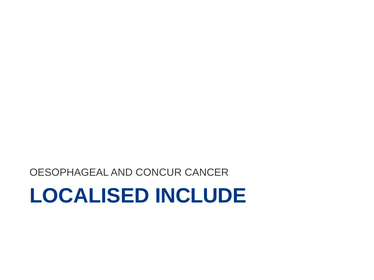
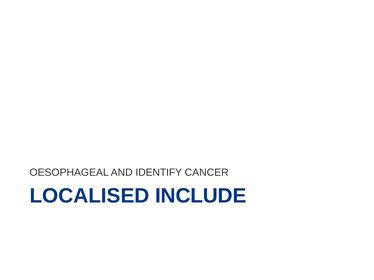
CONCUR: CONCUR -> IDENTIFY (159, 173)
